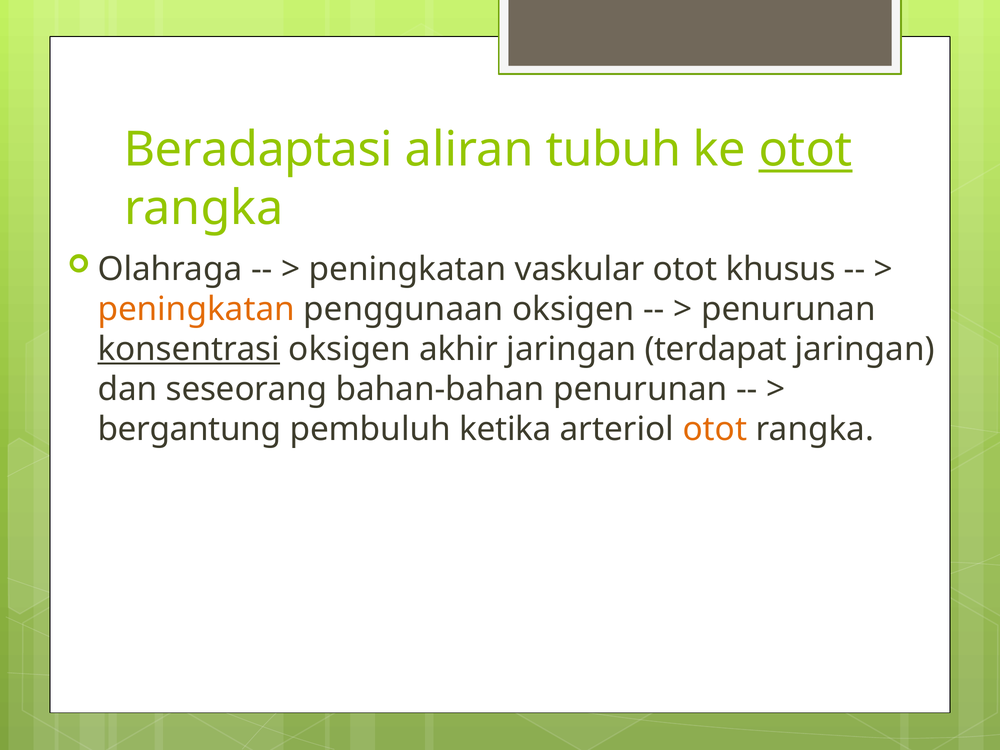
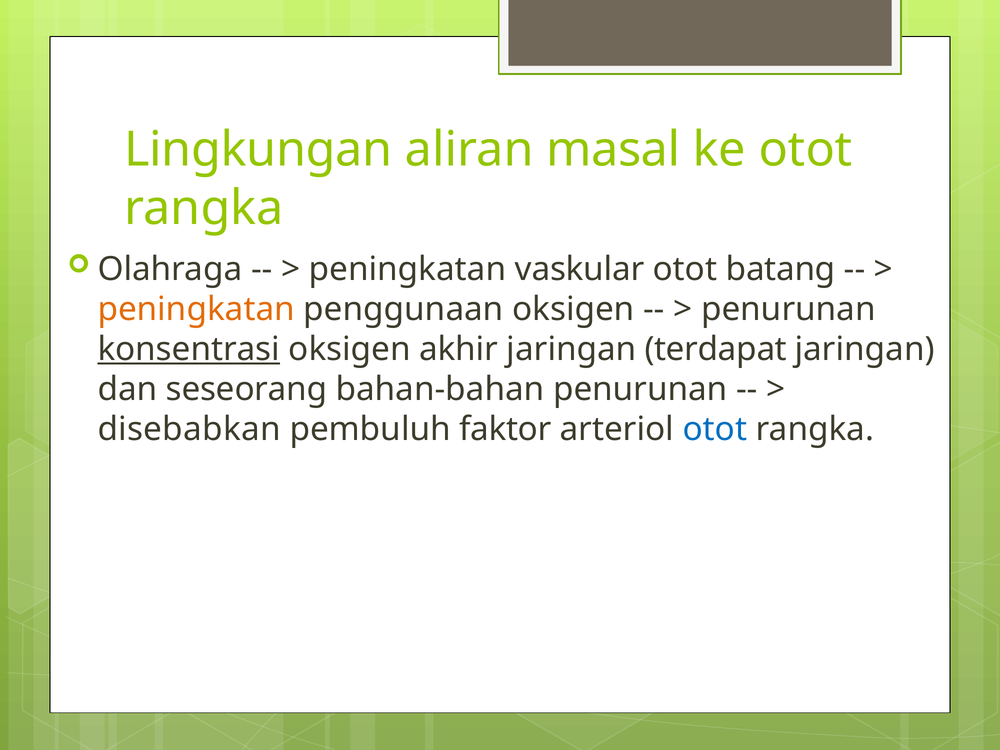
Beradaptasi: Beradaptasi -> Lingkungan (258, 150)
tubuh: tubuh -> masal (613, 150)
otot underline: present -> none (806, 150)
khusus: khusus -> batang (781, 269)
bergantung: bergantung -> disebabkan (189, 429)
ketika: ketika -> faktor (505, 429)
otot colour: orange -> blue (715, 429)
